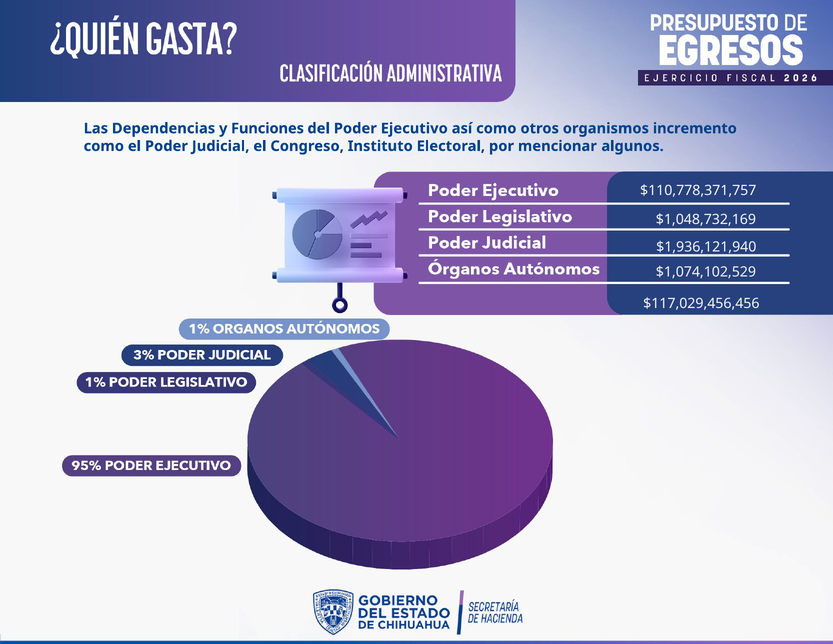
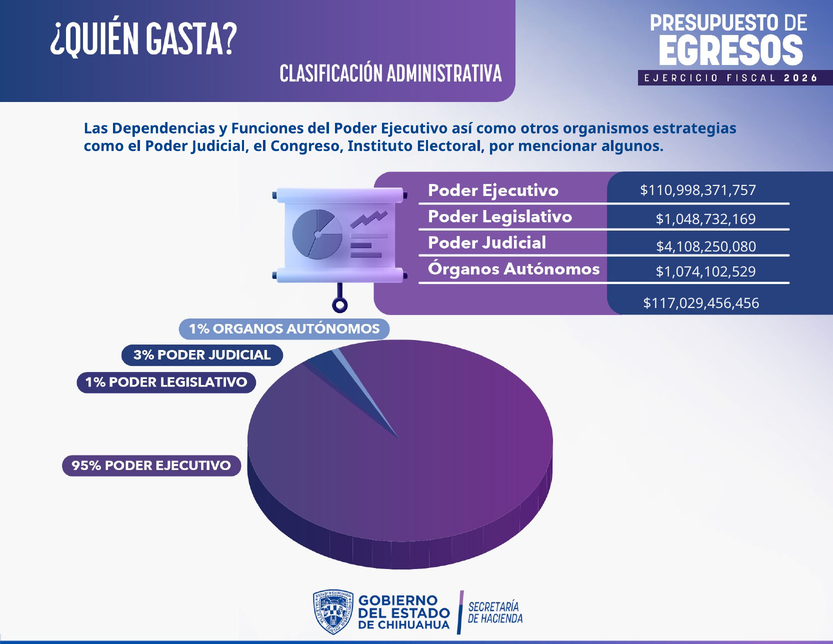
incremento: incremento -> estrategias (695, 128)
$110,778,371,757: $110,778,371,757 -> $110,998,371,757 (698, 190)
$1,936,121,940: $1,936,121,940 -> $4,108,250,080 (706, 247)
